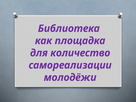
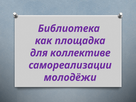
количество: количество -> коллективе (80, 53)
